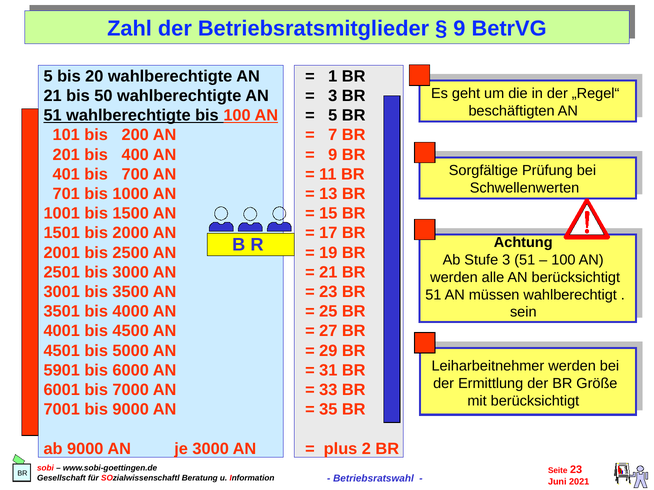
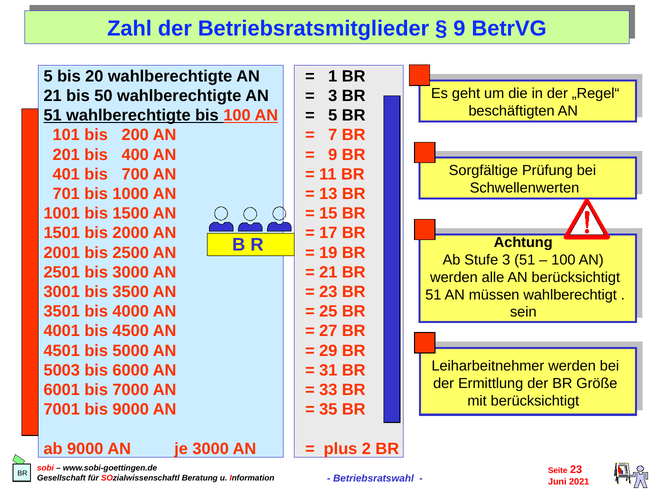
5901: 5901 -> 5003 (62, 371)
